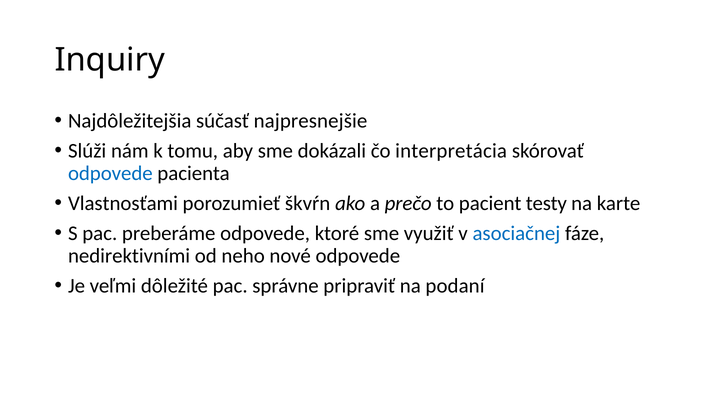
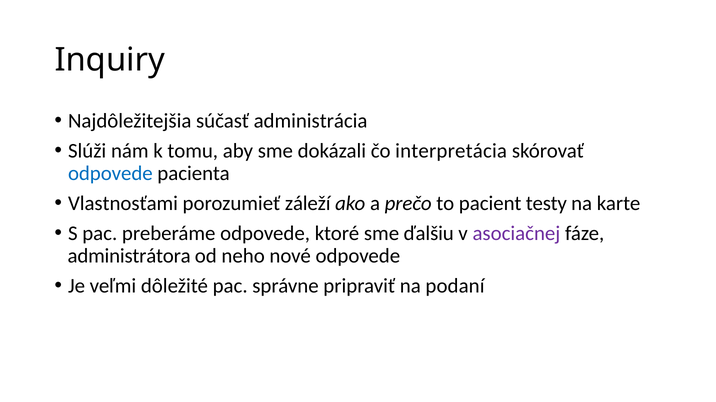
najpresnejšie: najpresnejšie -> administrácia (311, 121)
škvŕn: škvŕn -> záleží (308, 204)
využiť: využiť -> ďalšiu (429, 234)
asociačnej colour: blue -> purple (516, 234)
nedirektivními: nedirektivními -> administrátora (129, 256)
